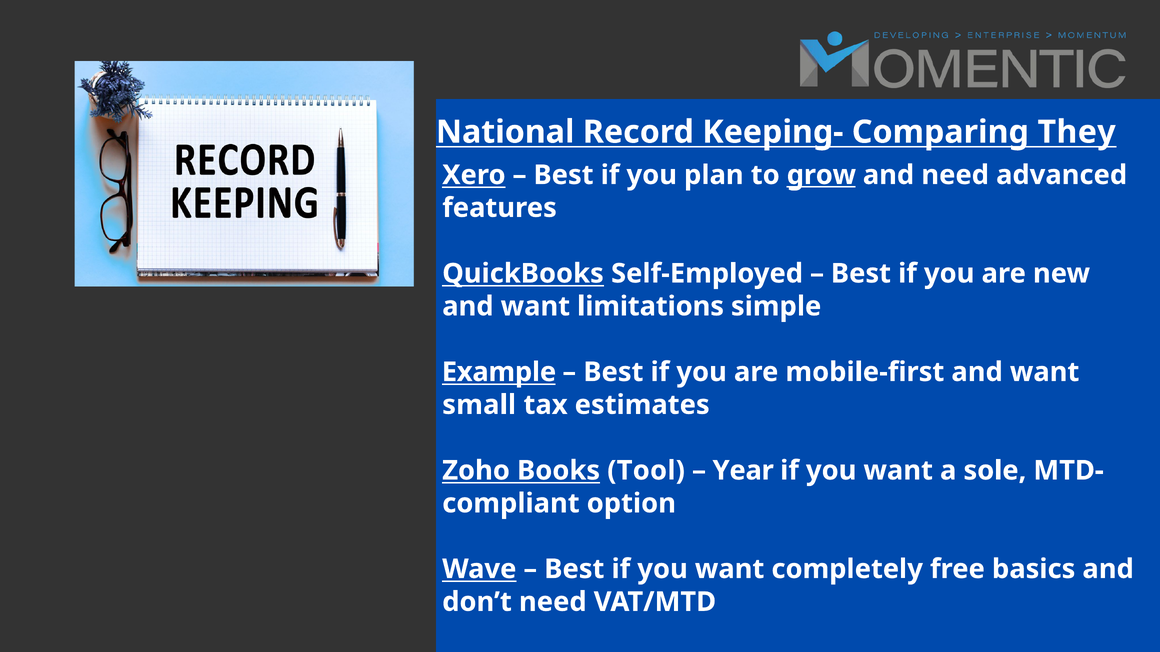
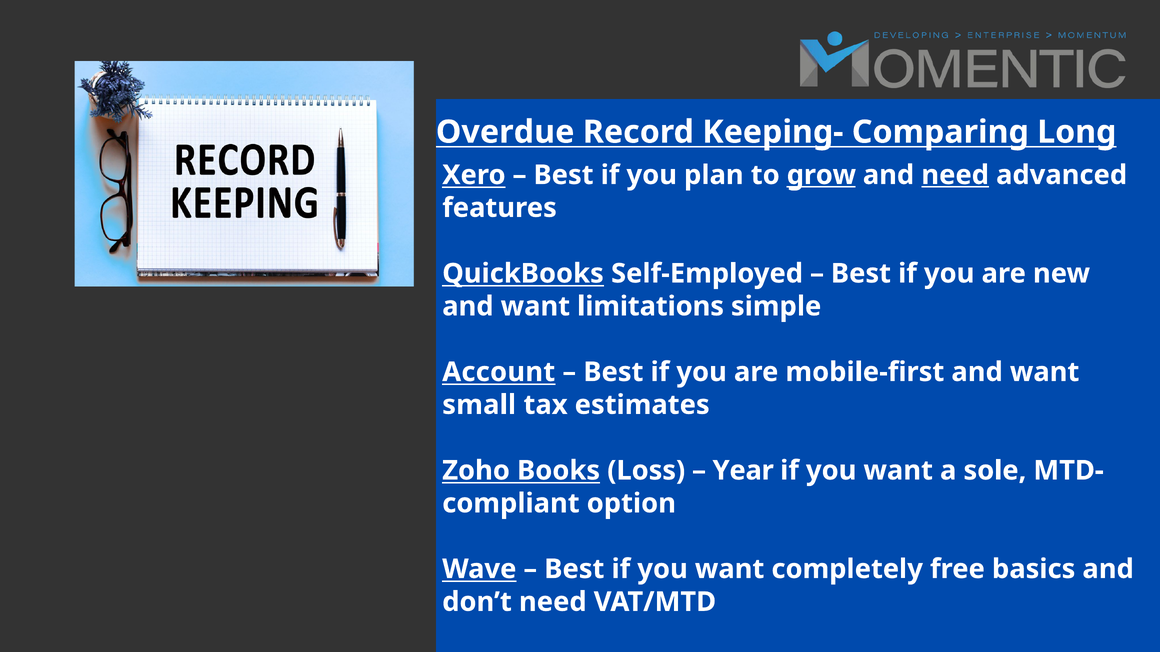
National: National -> Overdue (505, 132)
They: They -> Long (1077, 132)
need underline: none -> present (955, 175)
Example: Example -> Account (499, 372)
Tool: Tool -> Loss (646, 471)
